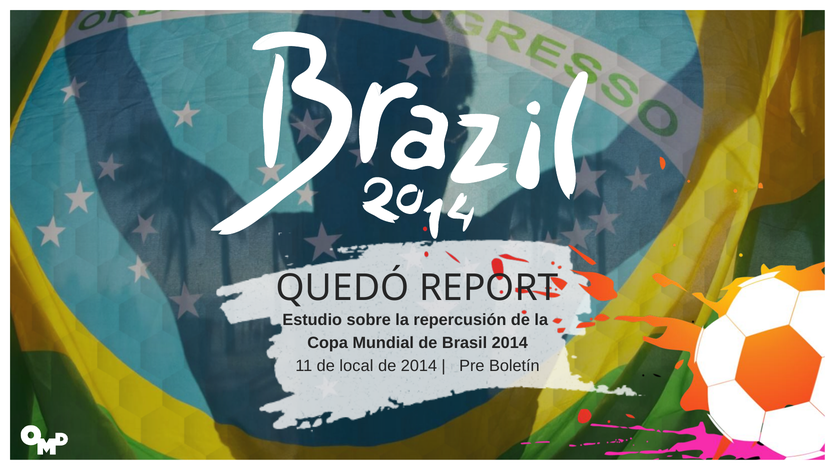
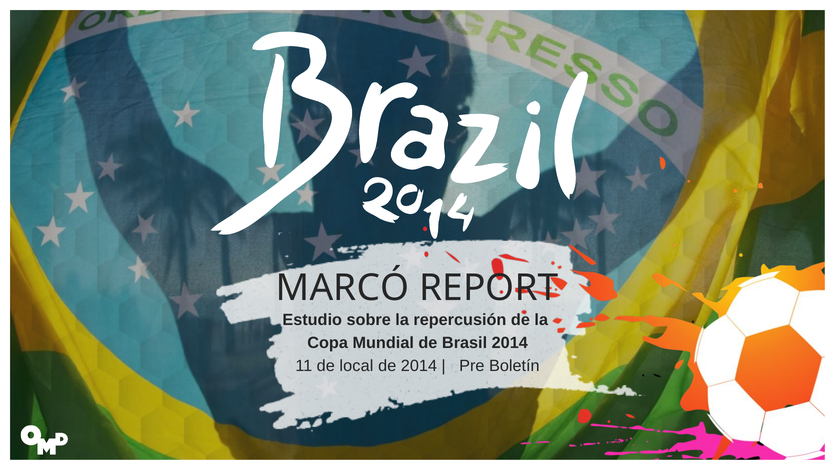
QUEDÓ: QUEDÓ -> MARCÓ (343, 288)
